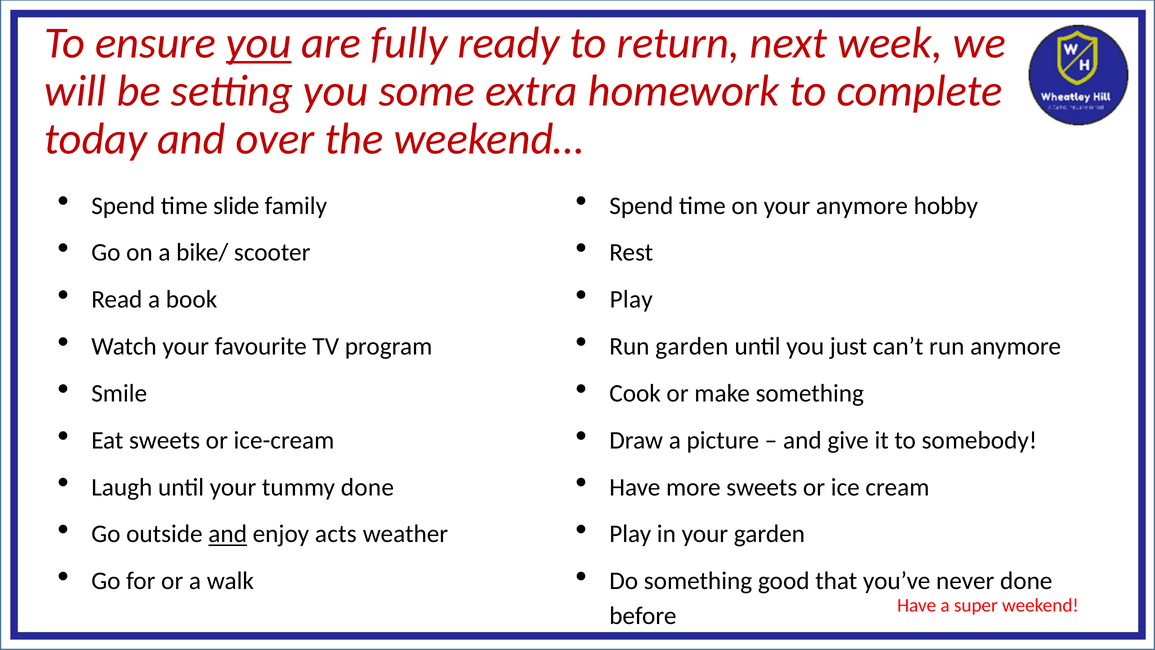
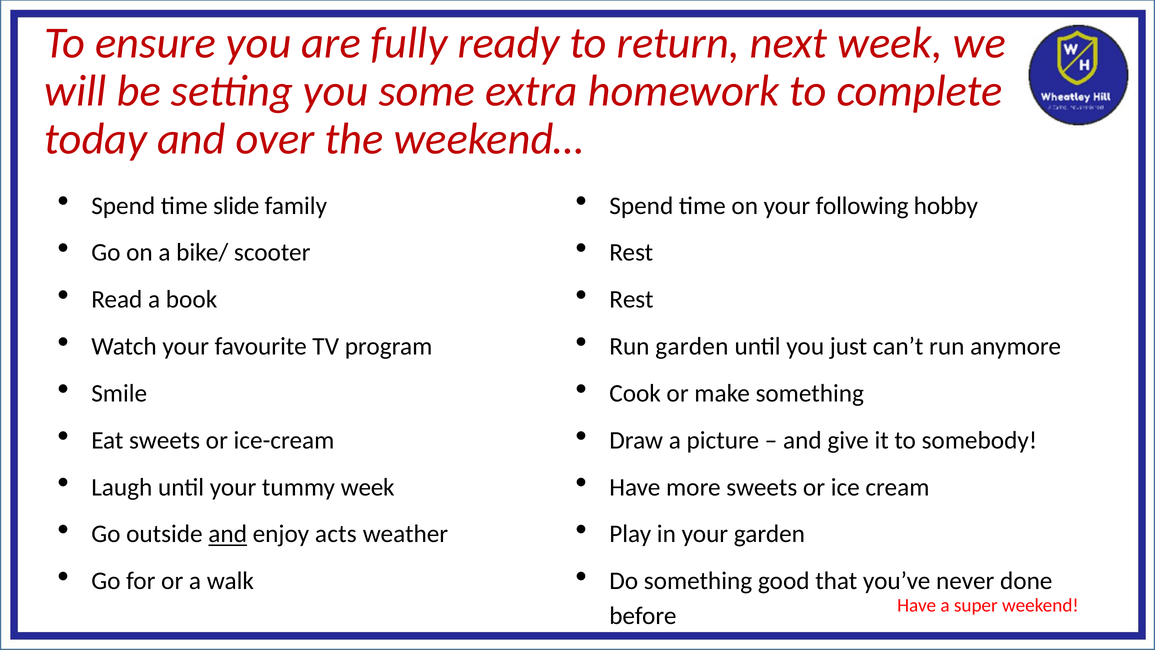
you underline: present -> none (259, 43)
your anymore: anymore -> following (862, 206)
Play: Play -> Rest (631, 299)
tummy done: done -> week (368, 487)
